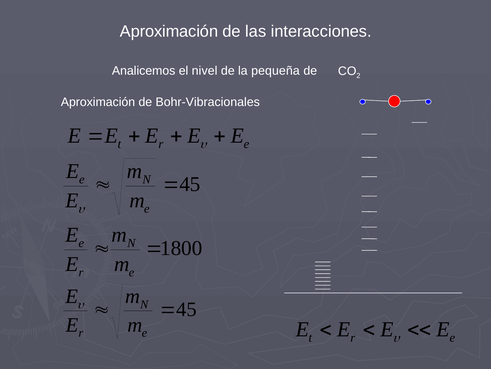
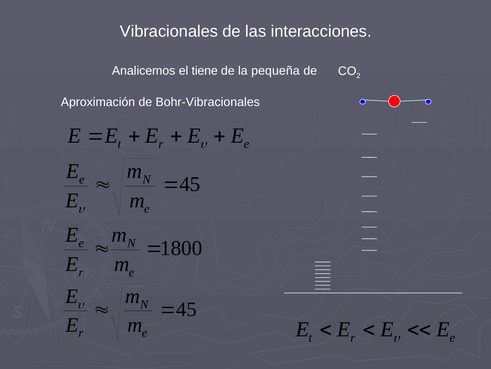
Aproximación: Aproximación -> Vibracionales (169, 31)
nivel: nivel -> tiene (205, 71)
